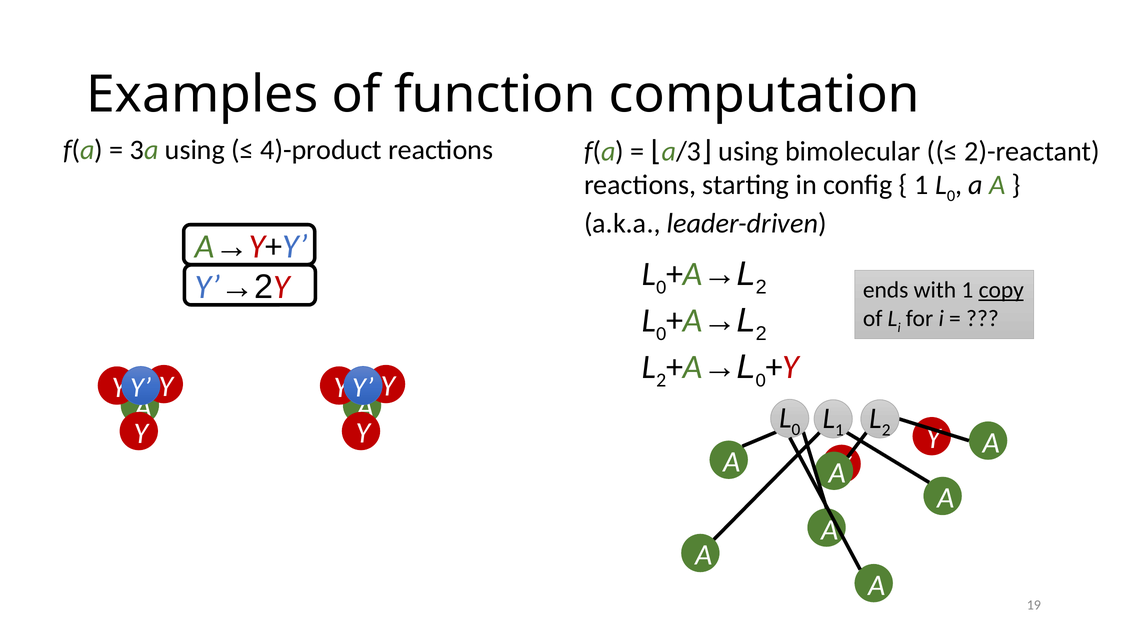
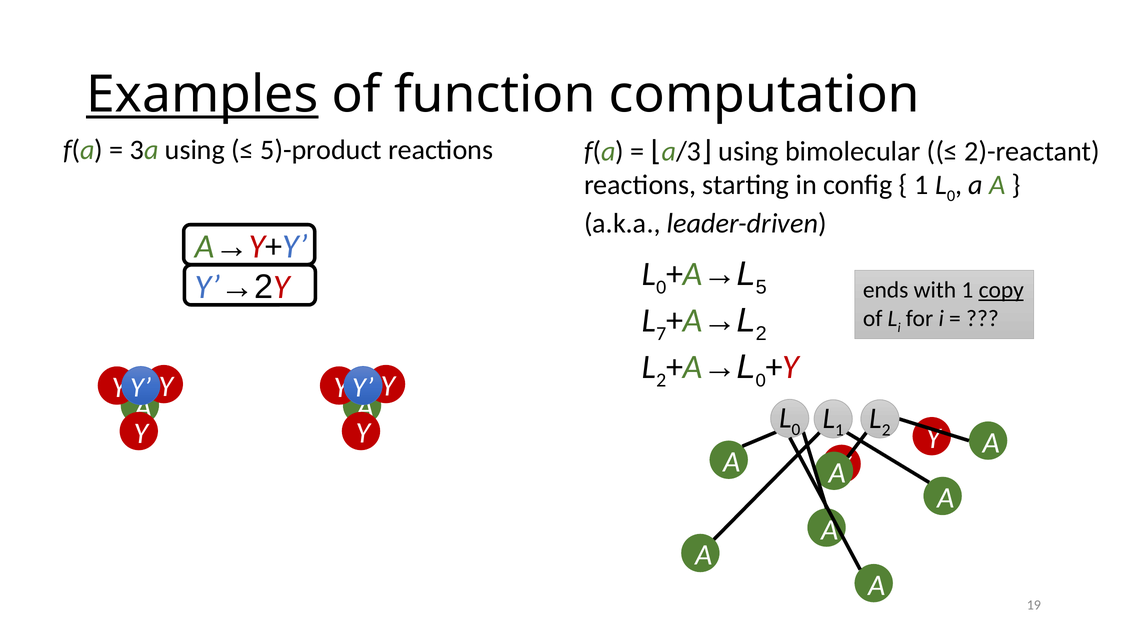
Examples underline: none -> present (202, 95)
4)-product: 4)-product -> 5)-product (321, 150)
2: 2 -> 5 (761, 287)
0: 0 -> 7 (661, 334)
